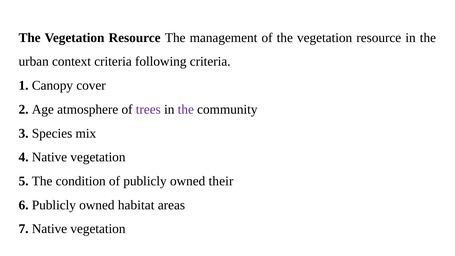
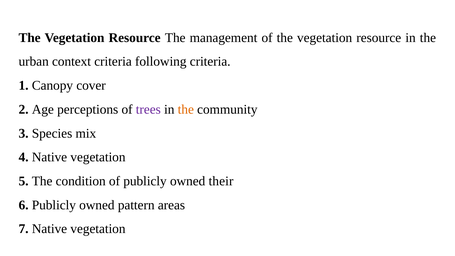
atmosphere: atmosphere -> perceptions (88, 109)
the colour: purple -> orange (186, 109)
habitat: habitat -> pattern (136, 205)
